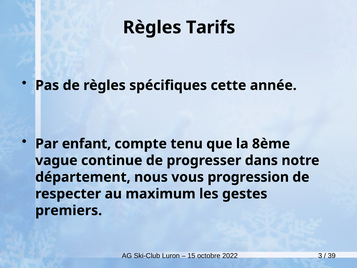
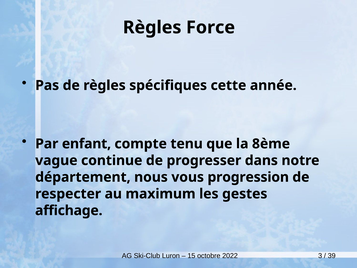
Tarifs: Tarifs -> Force (211, 27)
premiers: premiers -> affichage (69, 210)
